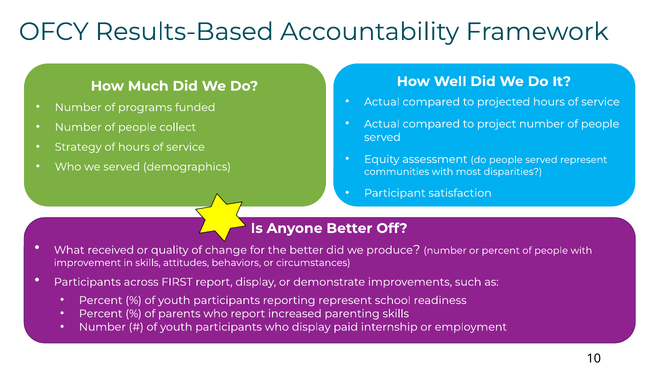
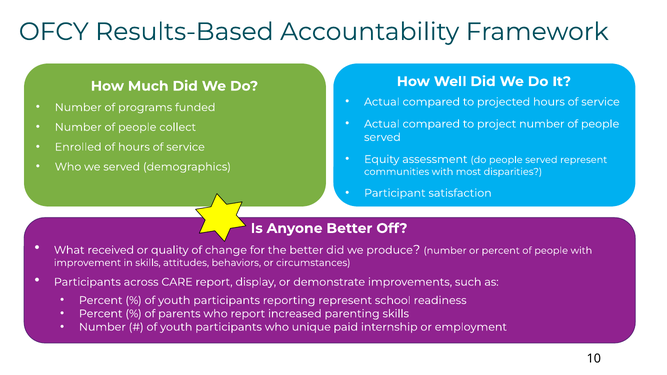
Strategy: Strategy -> Enrolled (78, 147)
FIRST: FIRST -> CARE (177, 282)
who display: display -> unique (311, 327)
